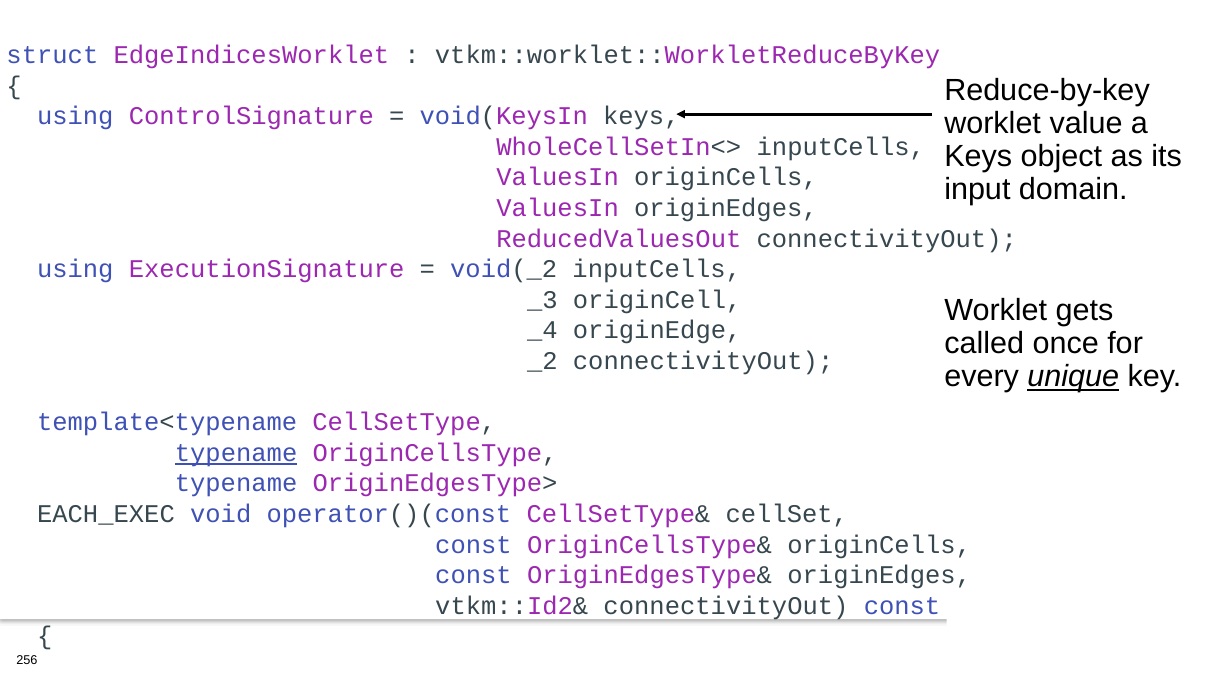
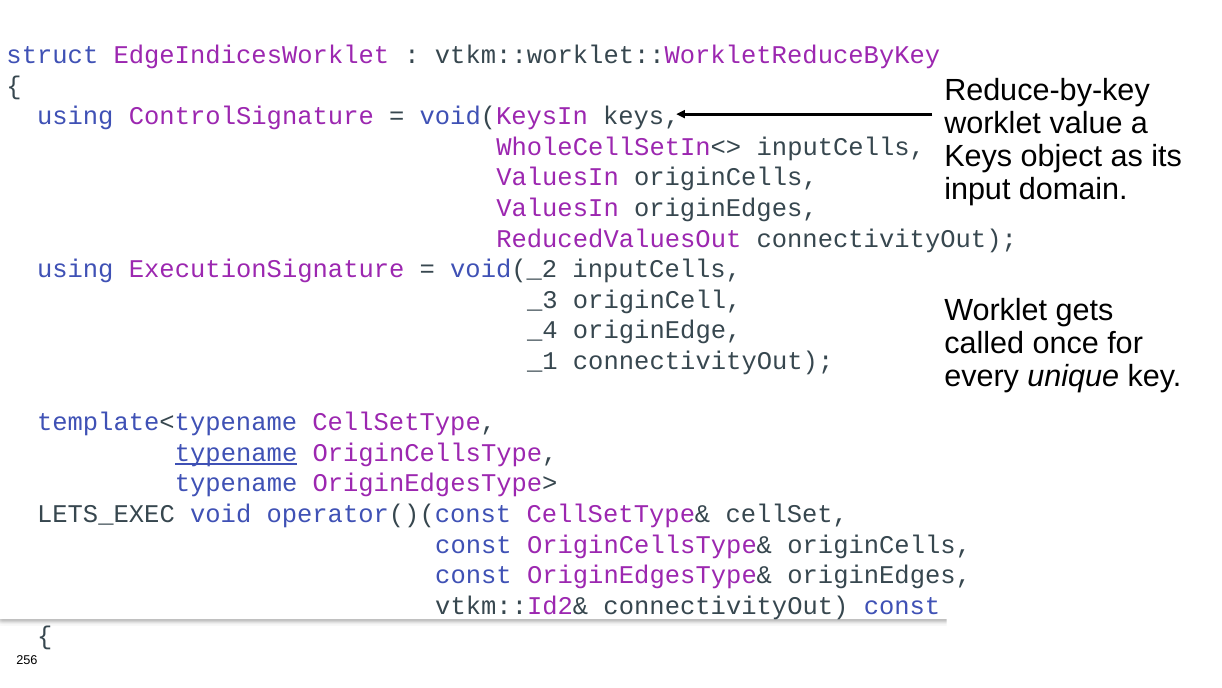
_2: _2 -> _1 (542, 361)
unique underline: present -> none (1073, 377)
EACH_EXEC: EACH_EXEC -> LETS_EXEC (106, 514)
